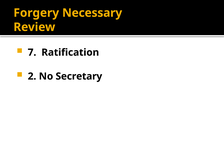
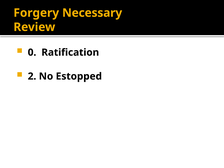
7: 7 -> 0 (32, 52)
Secretary: Secretary -> Estopped (79, 76)
